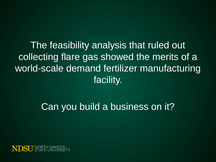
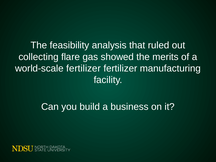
world-scale demand: demand -> fertilizer (84, 68)
